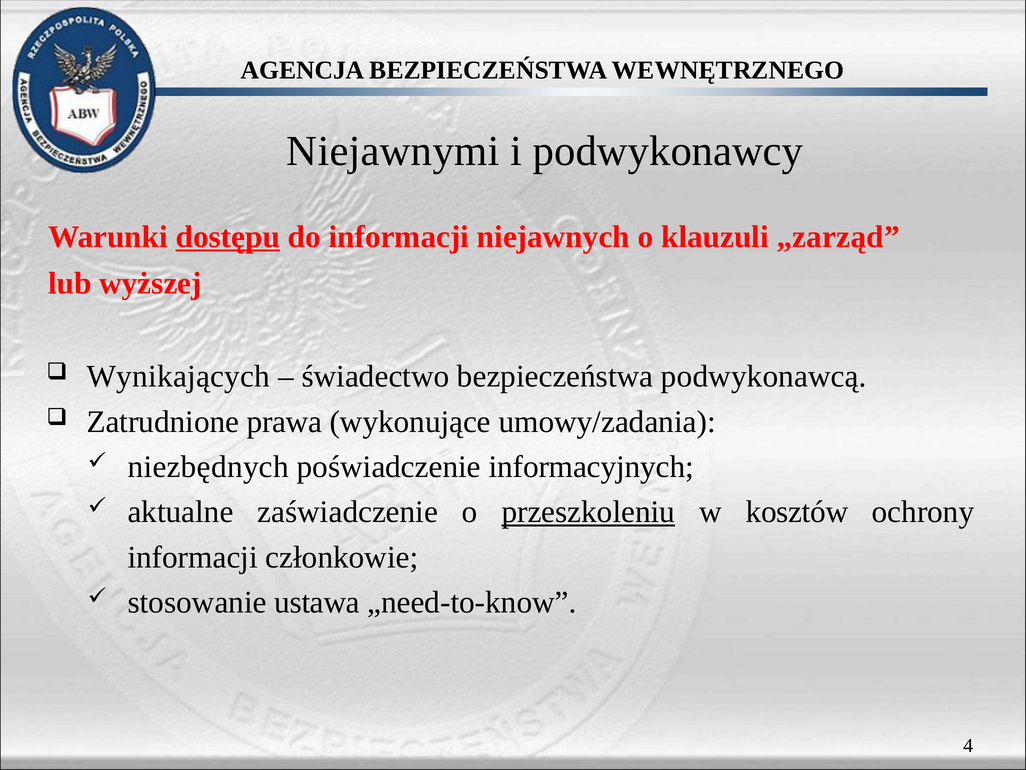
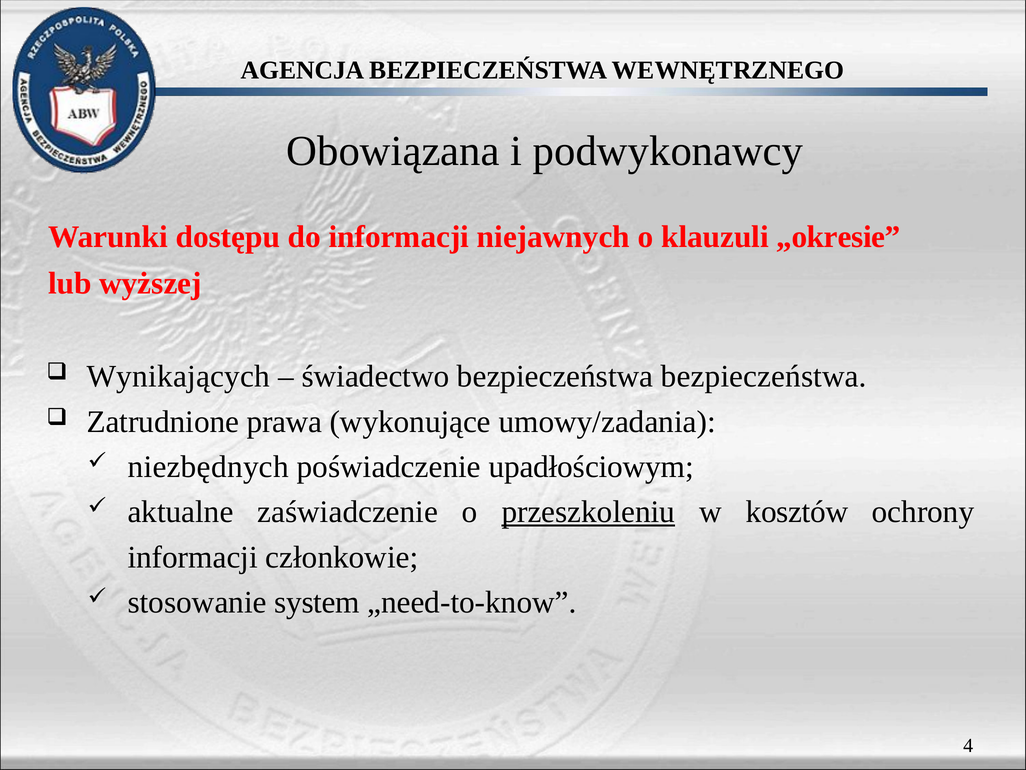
Niejawnymi: Niejawnymi -> Obowiązana (393, 151)
dostępu underline: present -> none (228, 237)
„zarząd: „zarząd -> „okresie (838, 237)
bezpieczeństwa podwykonawcą: podwykonawcą -> bezpieczeństwa (764, 376)
informacyjnych: informacyjnych -> upadłościowym (591, 467)
ustawa: ustawa -> system (317, 602)
